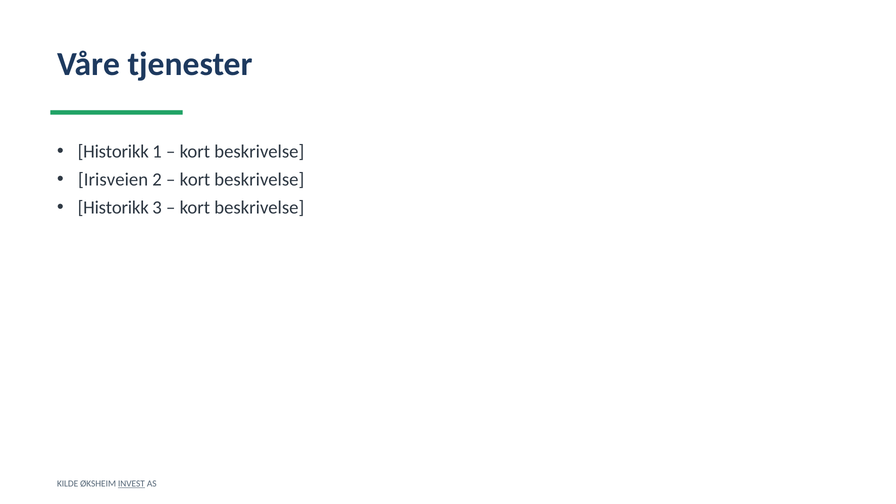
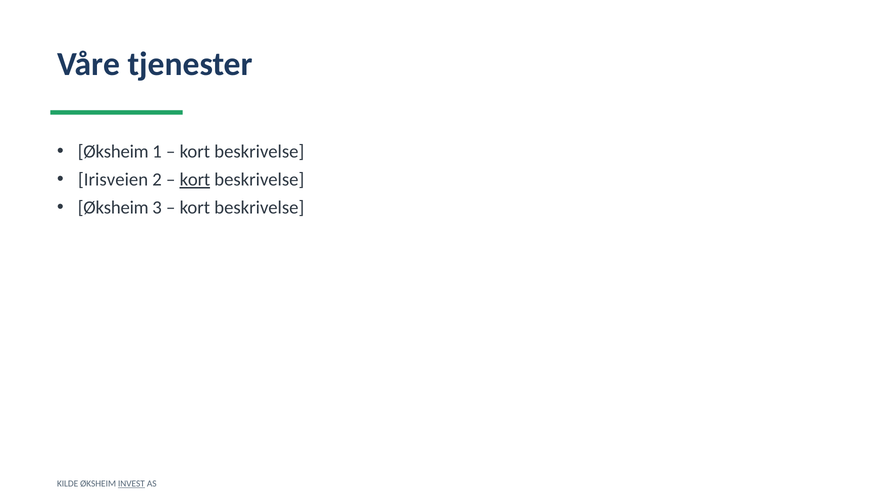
Historikk: Historikk -> Øksheim (113, 152)
kort underline: none -> present (195, 180)
Historikk: Historikk -> Øksheim (113, 208)
